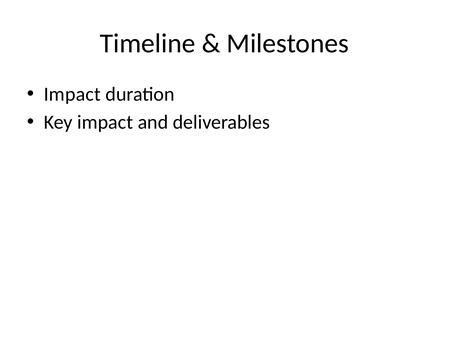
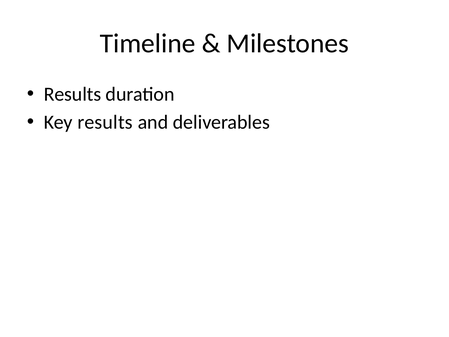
Impact: Impact -> Results (72, 94)
Key impact: impact -> results (105, 122)
